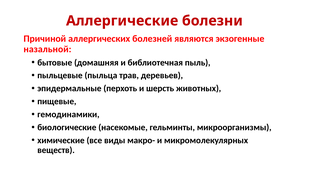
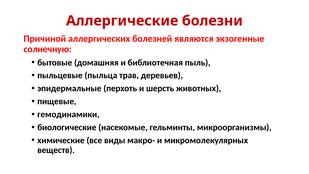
назальной: назальной -> солнечную (48, 49)
